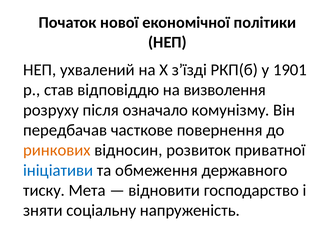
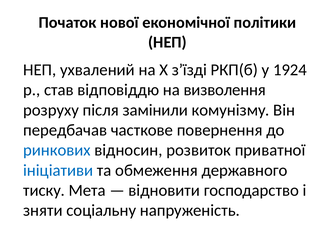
1901: 1901 -> 1924 (290, 70)
означало: означало -> замінили (155, 110)
ринкових colour: orange -> blue (57, 150)
